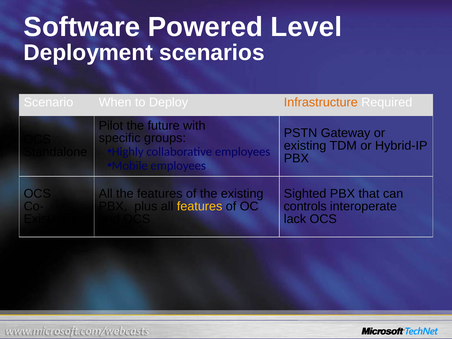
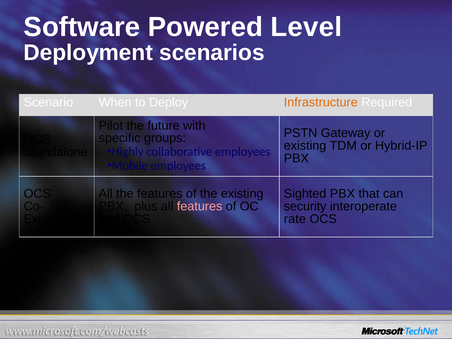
features colour: yellow -> pink (200, 206)
controls: controls -> security (305, 206)
lack: lack -> rate (295, 219)
